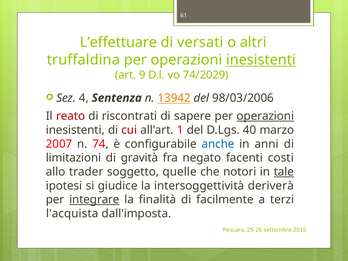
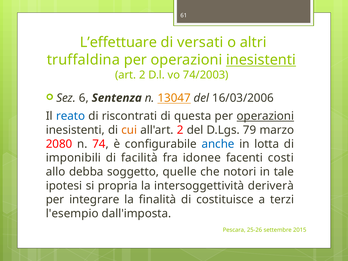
art 9: 9 -> 2 (142, 75)
74/2029: 74/2029 -> 74/2003 (206, 75)
4: 4 -> 6 (84, 98)
13942: 13942 -> 13047 (174, 98)
98/03/2006: 98/03/2006 -> 16/03/2006 (243, 98)
reato colour: red -> blue (71, 116)
sapere: sapere -> questa (193, 116)
cui colour: red -> orange (129, 130)
all'art 1: 1 -> 2 (180, 130)
40: 40 -> 79 (250, 130)
2007: 2007 -> 2080 (59, 144)
anni: anni -> lotta (267, 144)
limitazioni: limitazioni -> imponibili (73, 158)
gravità: gravità -> facilità (139, 158)
negato: negato -> idonee (202, 158)
trader: trader -> debba (86, 172)
tale underline: present -> none (284, 172)
giudice: giudice -> propria (118, 186)
integrare underline: present -> none (94, 200)
facilmente: facilmente -> costituisce (225, 200)
l'acquista: l'acquista -> l'esempio (72, 214)
